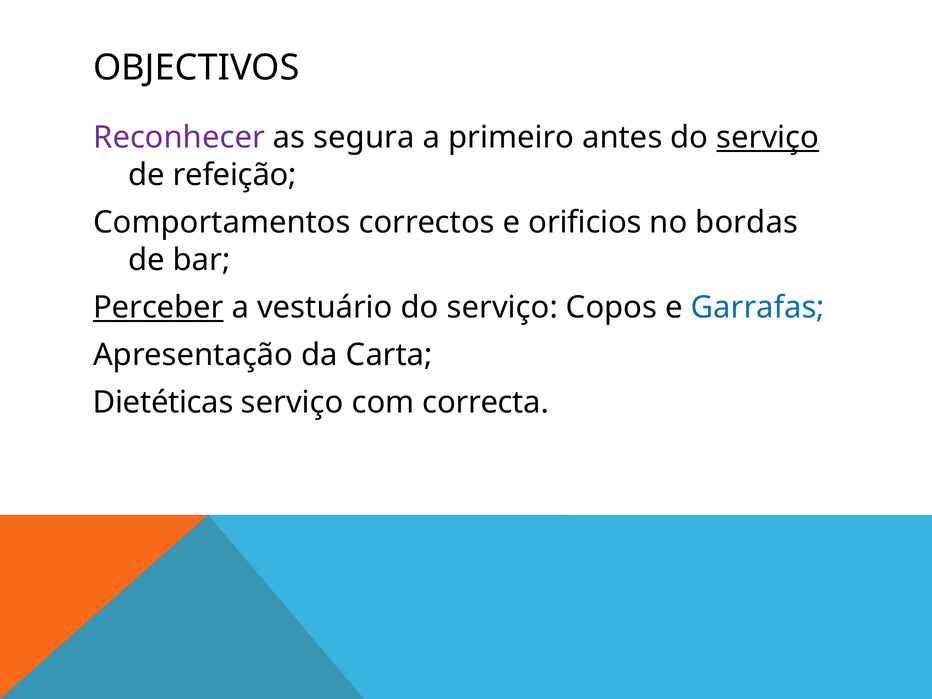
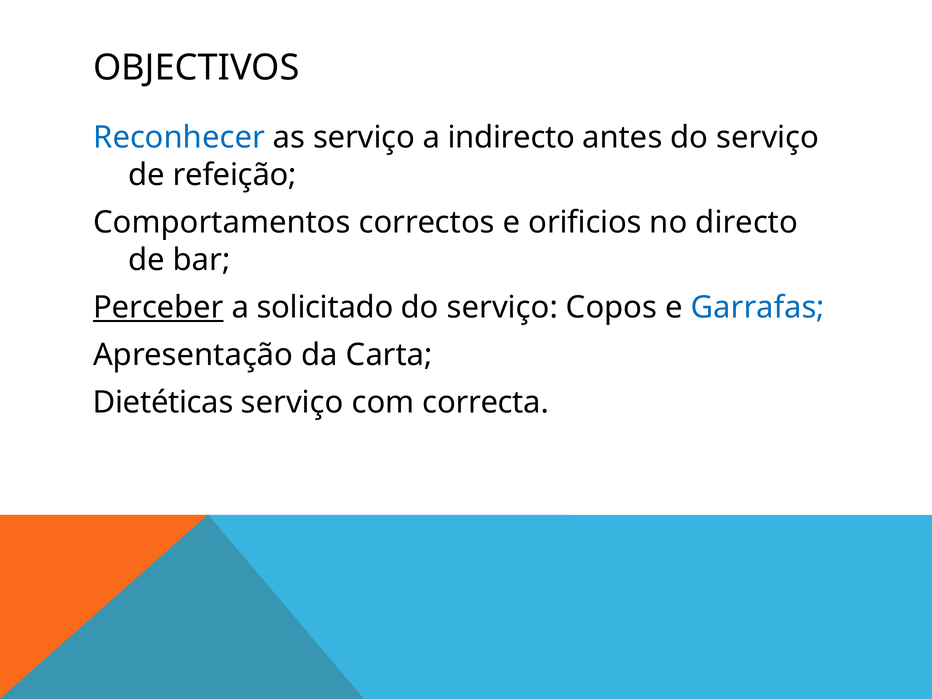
Reconhecer colour: purple -> blue (179, 138)
as segura: segura -> serviço (364, 138)
primeiro: primeiro -> indirecto (511, 138)
serviço underline: present -> none (768, 138)
bordas: bordas -> directo (747, 223)
vestuário: vestuário -> solicitado (325, 307)
